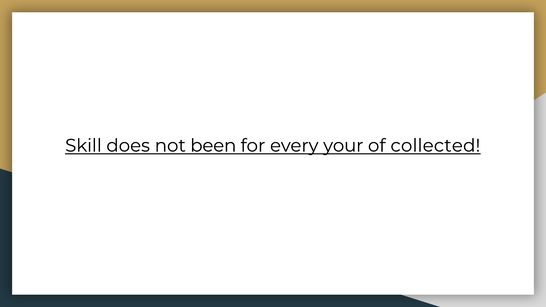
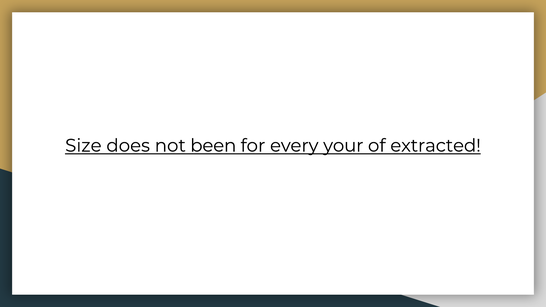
Skill: Skill -> Size (83, 146)
collected: collected -> extracted (436, 146)
